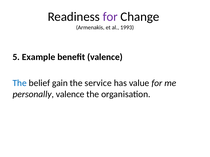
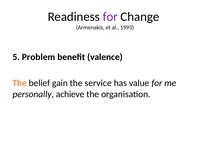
Example: Example -> Problem (39, 57)
The colour: blue -> orange (20, 83)
personally valence: valence -> achieve (70, 95)
